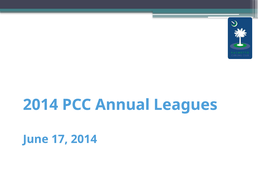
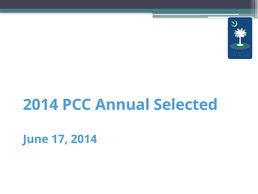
Leagues: Leagues -> Selected (186, 105)
